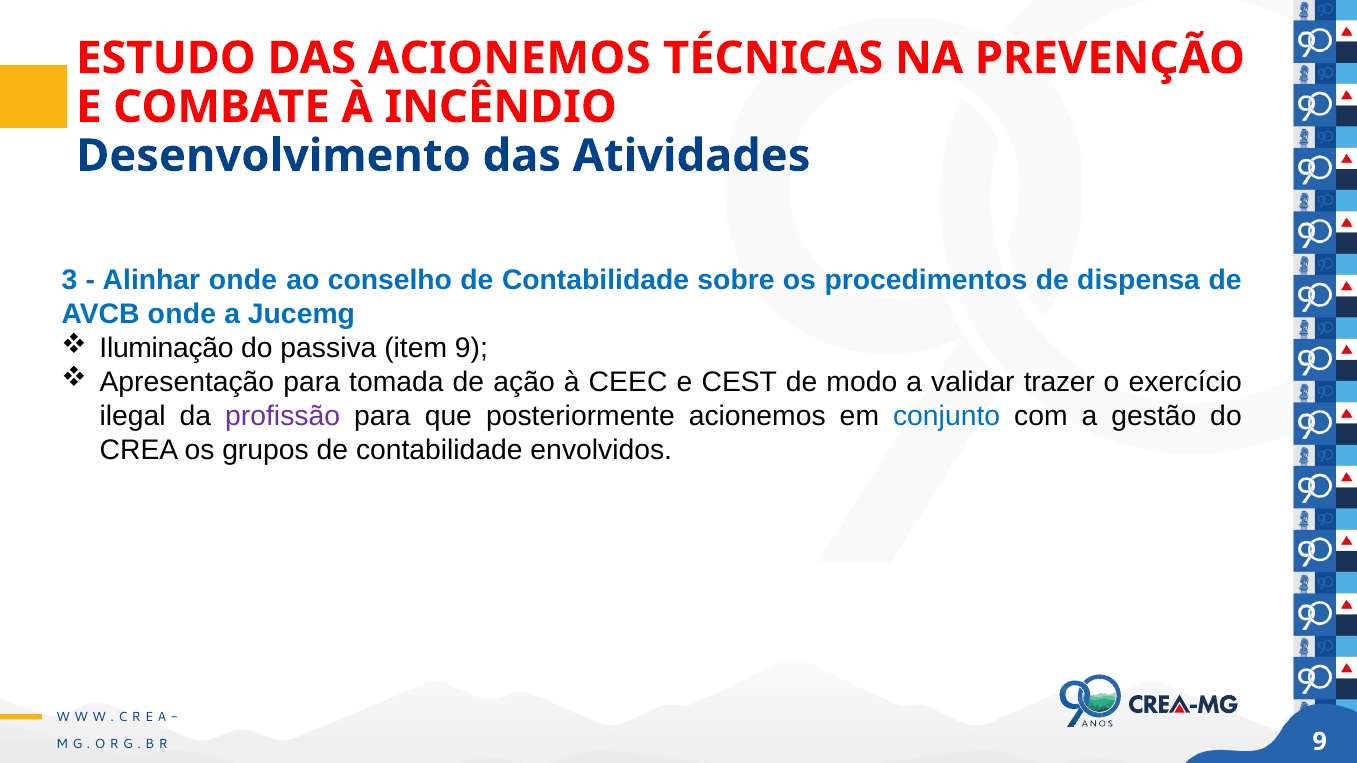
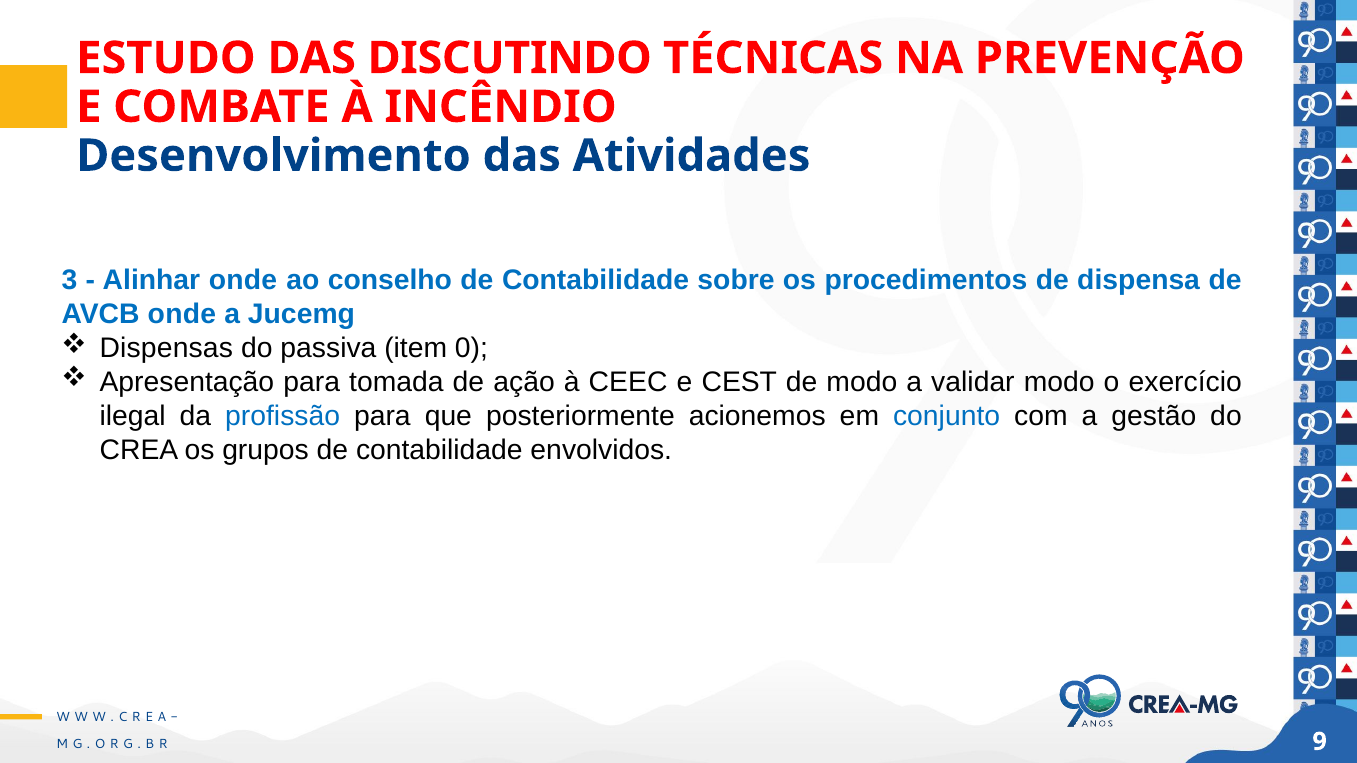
DAS ACIONEMOS: ACIONEMOS -> DISCUTINDO (510, 58)
Iluminação: Iluminação -> Dispensas (166, 348)
item 9: 9 -> 0 (472, 348)
validar trazer: trazer -> modo (1059, 382)
profissão colour: purple -> blue (283, 416)
